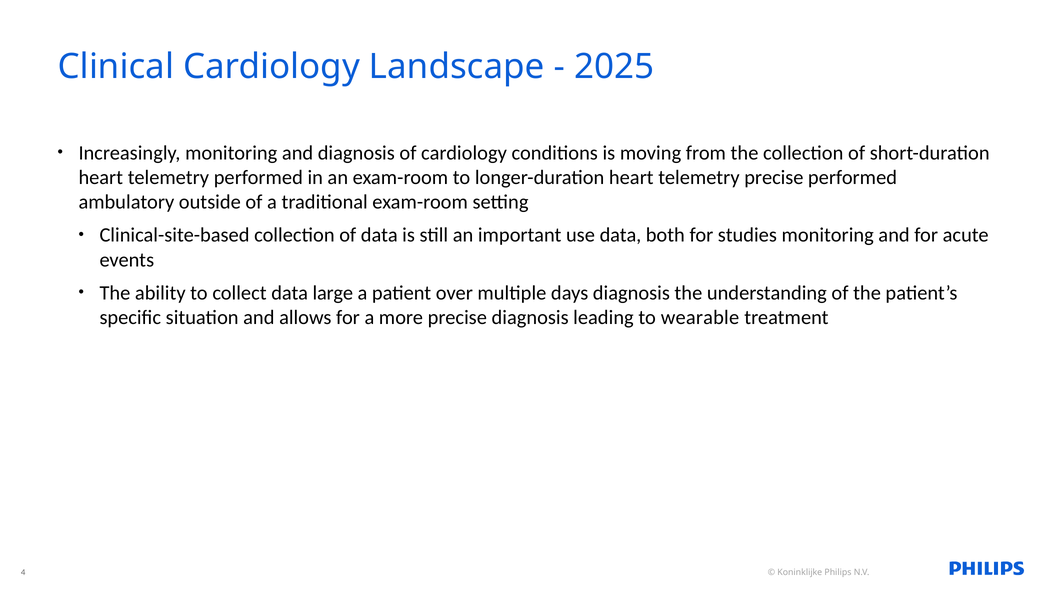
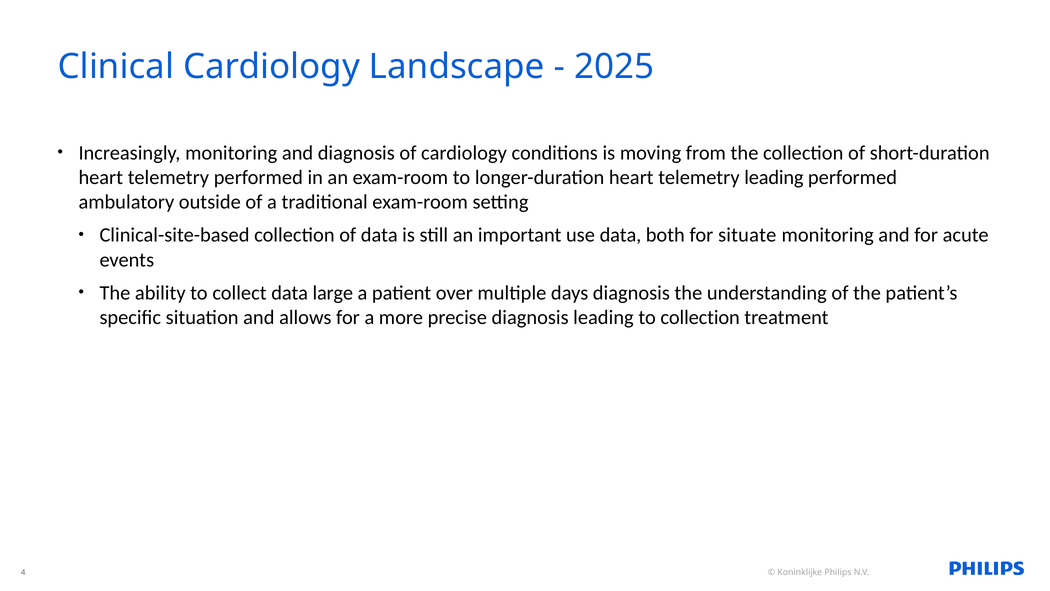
telemetry precise: precise -> leading (774, 177)
studies: studies -> situate (747, 235)
to wearable: wearable -> collection (700, 317)
